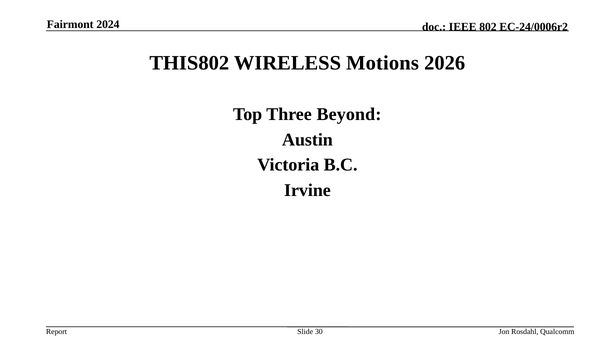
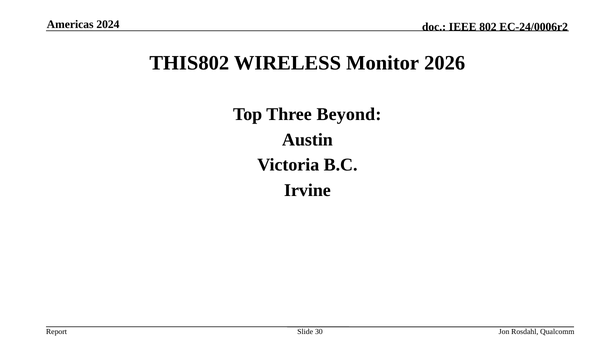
Fairmont: Fairmont -> Americas (70, 24)
Motions: Motions -> Monitor (383, 63)
